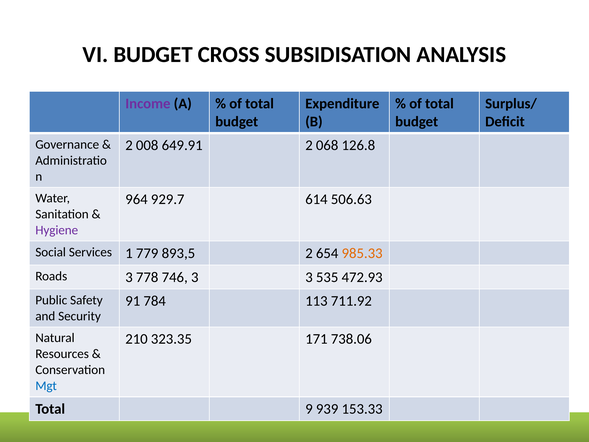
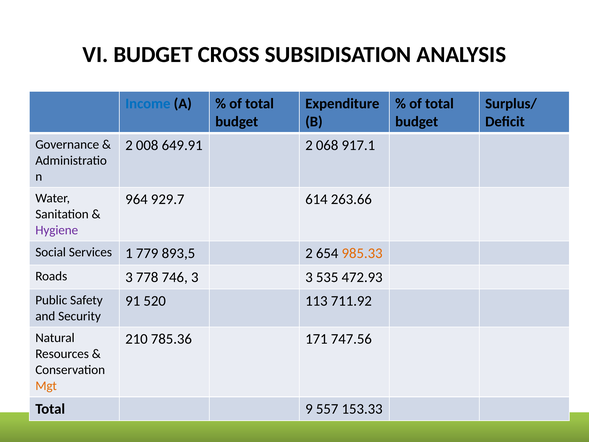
Income colour: purple -> blue (148, 103)
126.8: 126.8 -> 917.1 (358, 145)
506.63: 506.63 -> 263.66 (351, 199)
784: 784 -> 520 (155, 301)
323.35: 323.35 -> 785.36 (171, 339)
738.06: 738.06 -> 747.56 (351, 339)
Mgt colour: blue -> orange (46, 386)
939: 939 -> 557 (327, 409)
